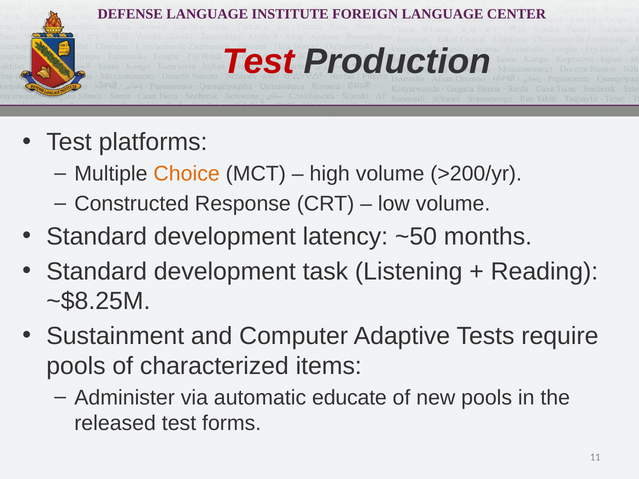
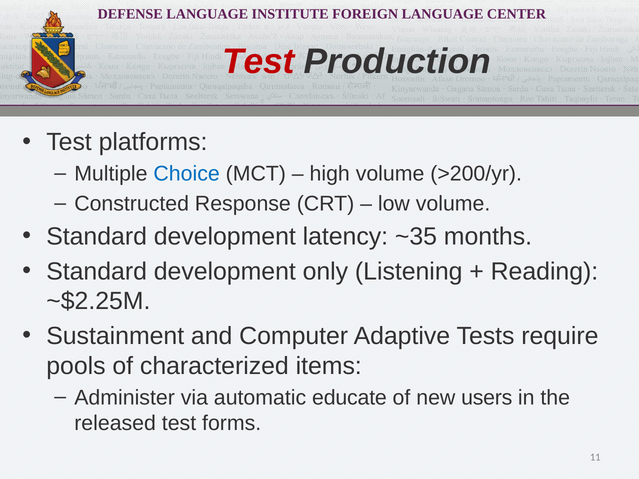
Choice colour: orange -> blue (187, 174)
~50: ~50 -> ~35 (416, 237)
task: task -> only (325, 272)
~$8.25M: ~$8.25M -> ~$2.25M (98, 301)
new pools: pools -> users (487, 398)
